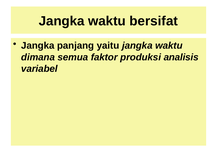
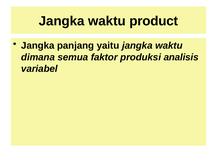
bersifat: bersifat -> product (154, 21)
